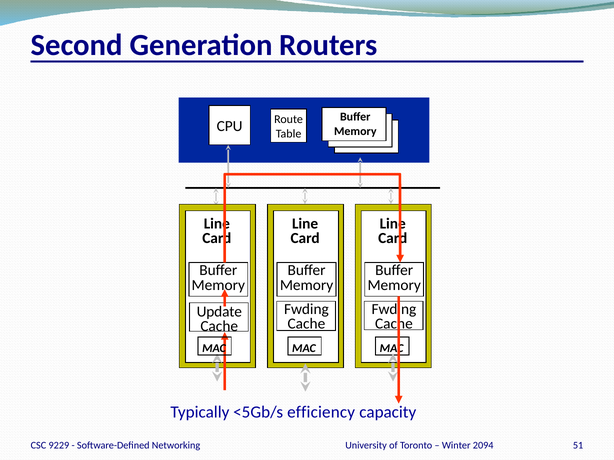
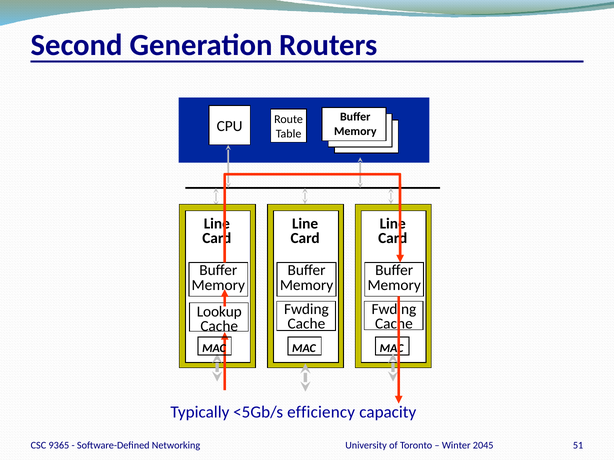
Update: Update -> Lookup (219, 312)
2094: 2094 -> 2045 (483, 446)
9229: 9229 -> 9365 (59, 446)
